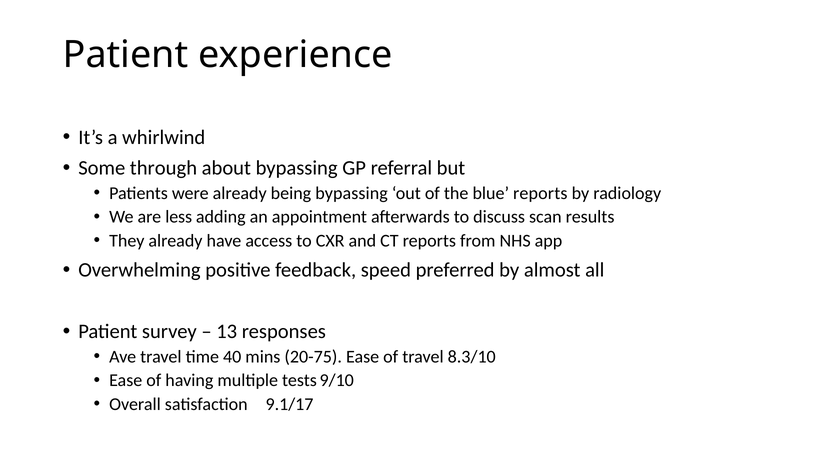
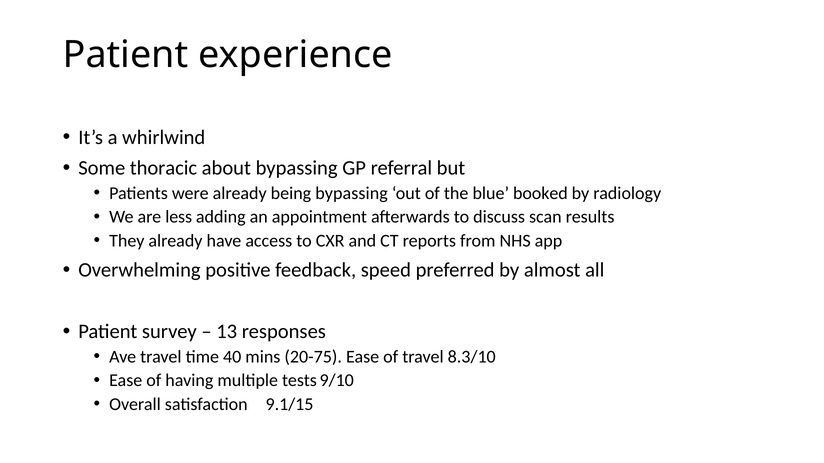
through: through -> thoracic (164, 168)
blue reports: reports -> booked (540, 193)
9.1/17: 9.1/17 -> 9.1/15 (290, 405)
